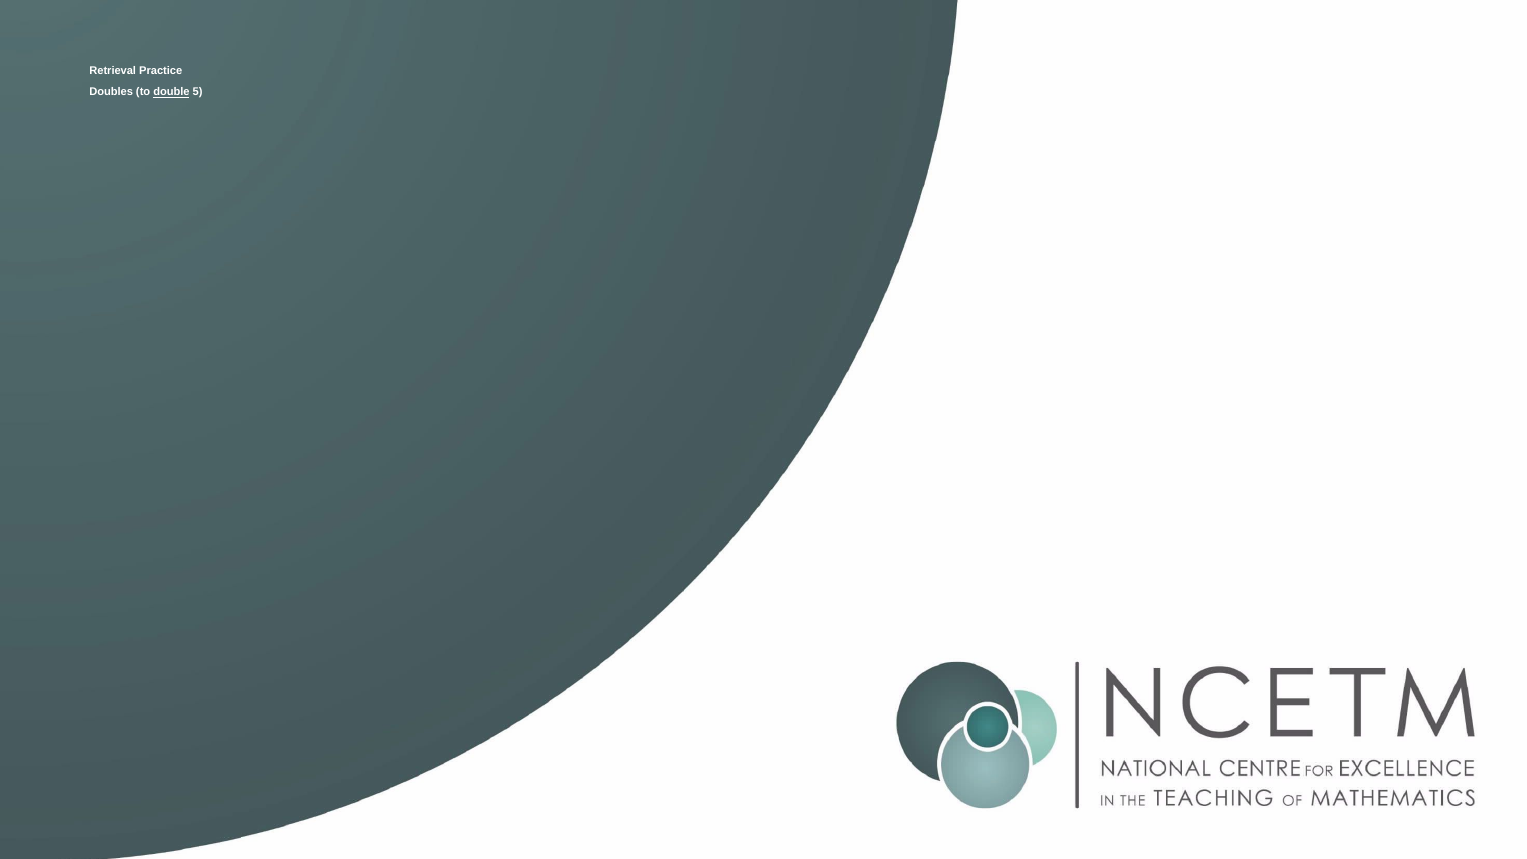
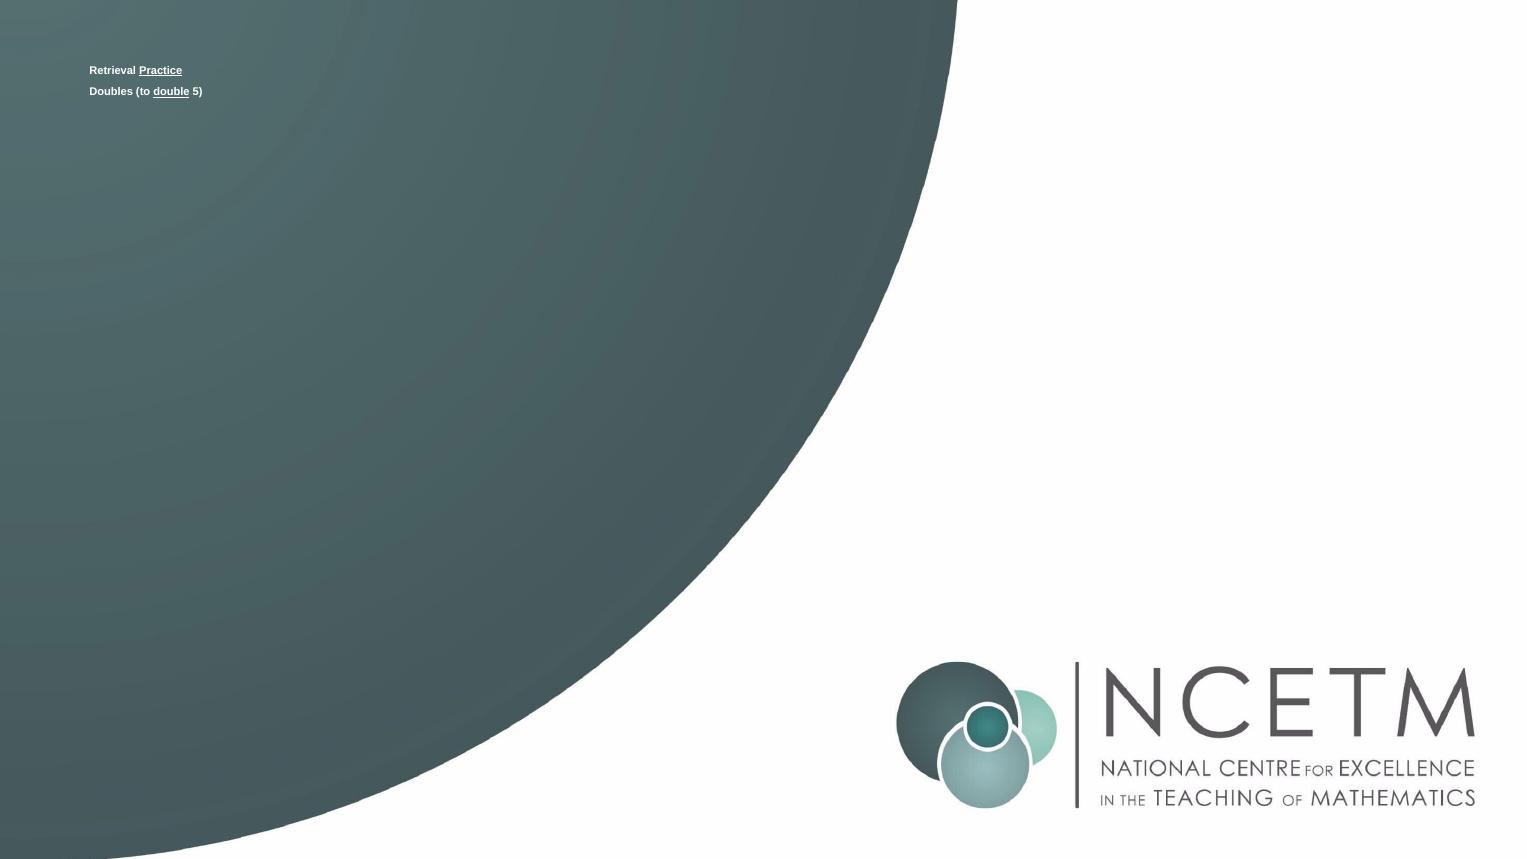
Practice underline: none -> present (161, 70)
